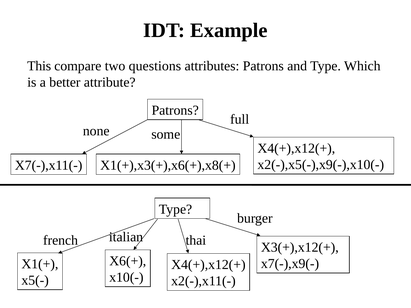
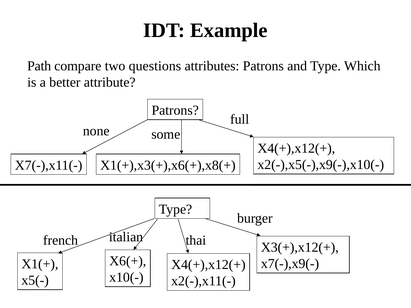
This: This -> Path (39, 66)
